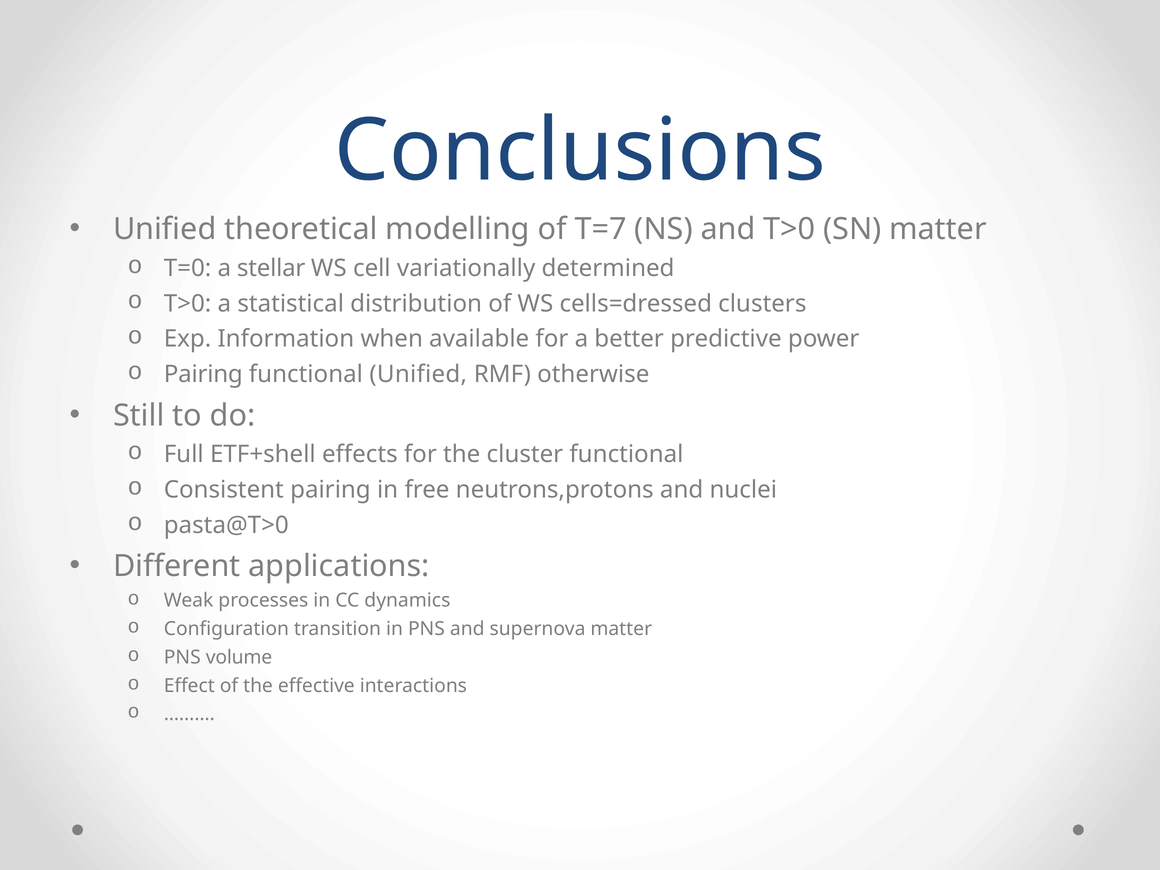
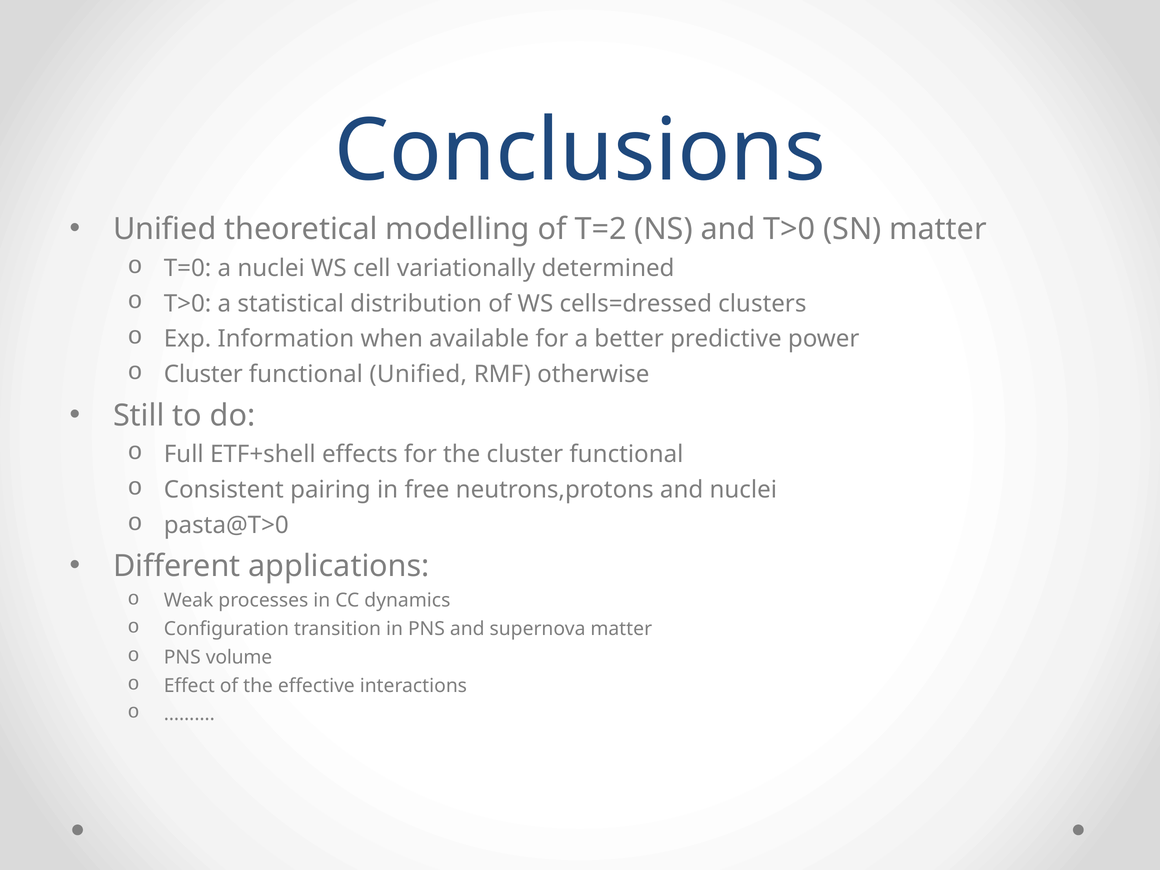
T=7: T=7 -> T=2 (601, 229)
a stellar: stellar -> nuclei (271, 268)
Pairing: Pairing -> Cluster (203, 374)
